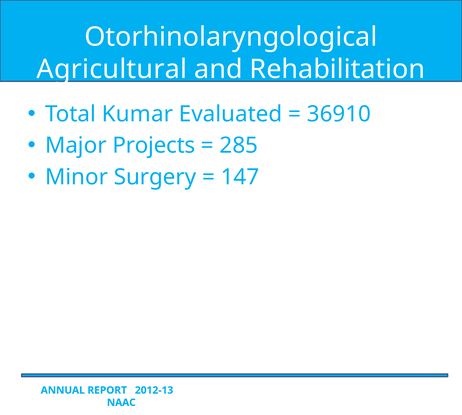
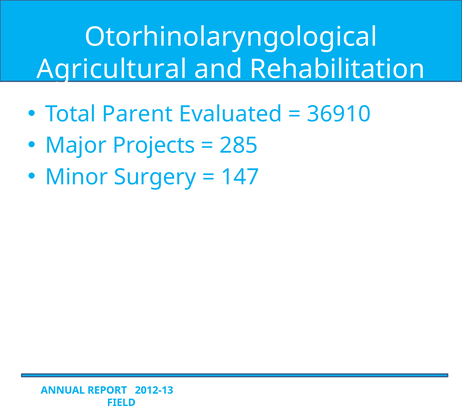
Kumar: Kumar -> Parent (137, 114)
NAAC: NAAC -> FIELD (121, 403)
